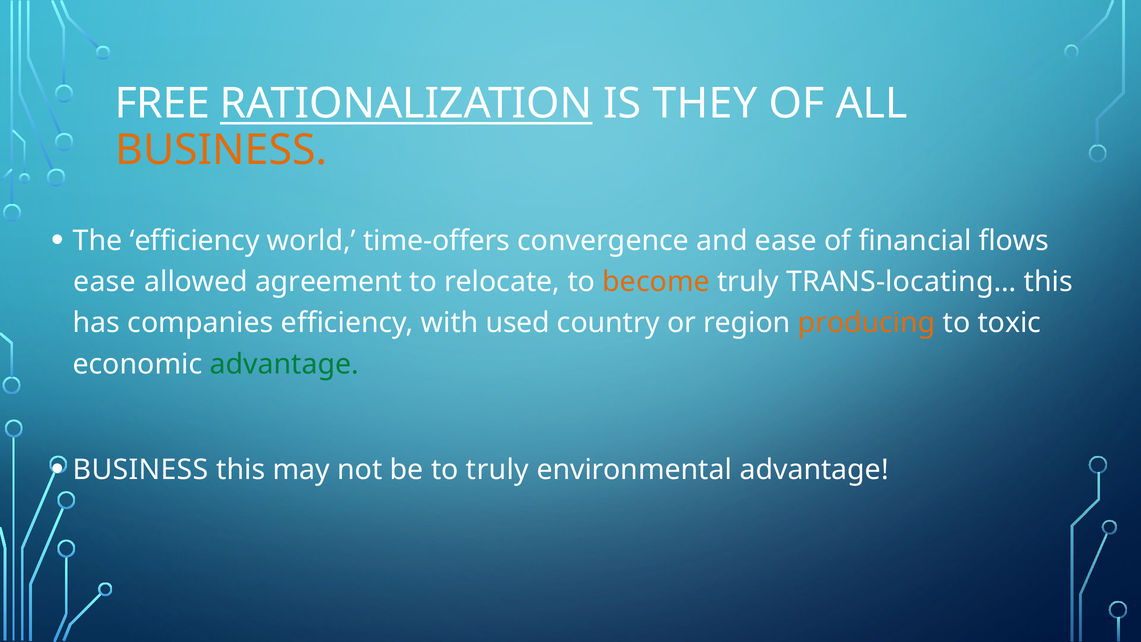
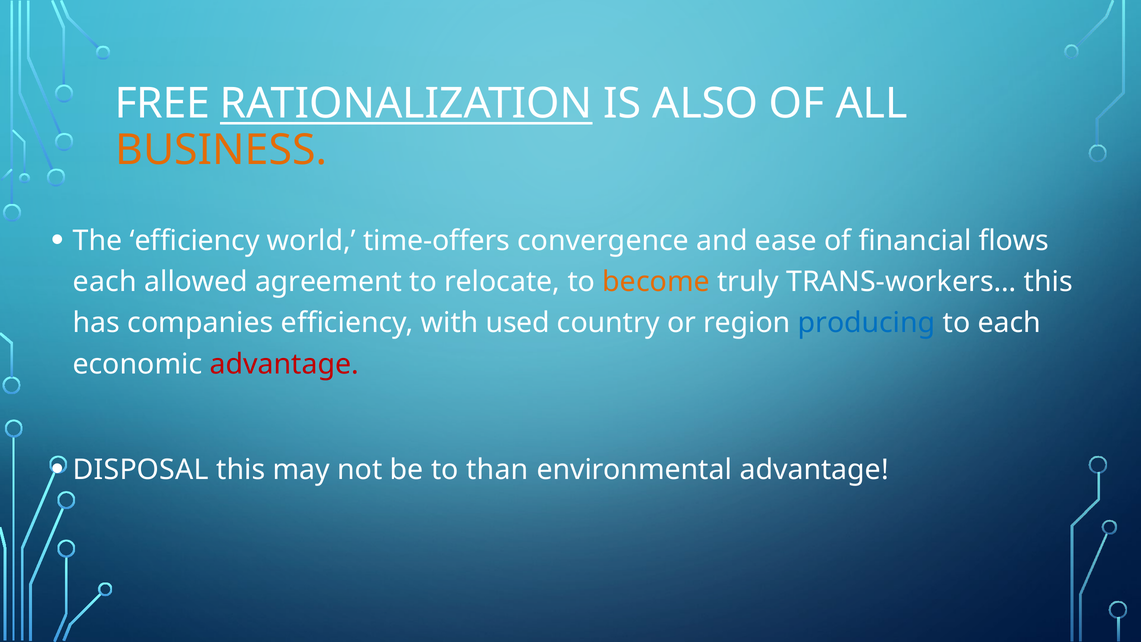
THEY: THEY -> ALSO (705, 104)
ease: ease -> each (105, 282)
TRANS-locating…: TRANS-locating… -> TRANS-workers… (901, 282)
producing colour: orange -> blue (867, 323)
to toxic: toxic -> each (1009, 323)
advantage colour: green -> red (284, 364)
BUSINESS: BUSINESS -> DISPOSAL (141, 470)
to truly: truly -> than (497, 470)
